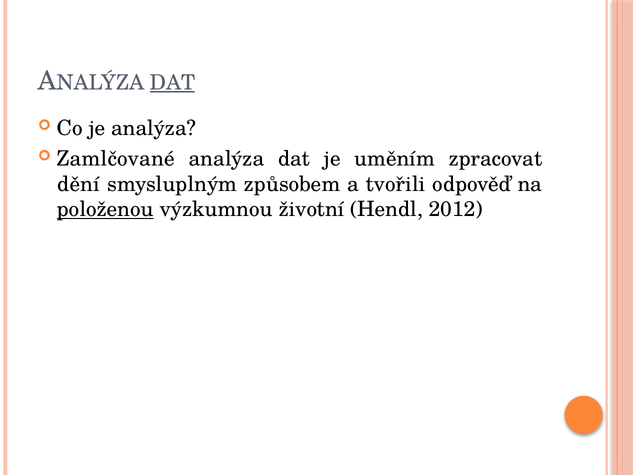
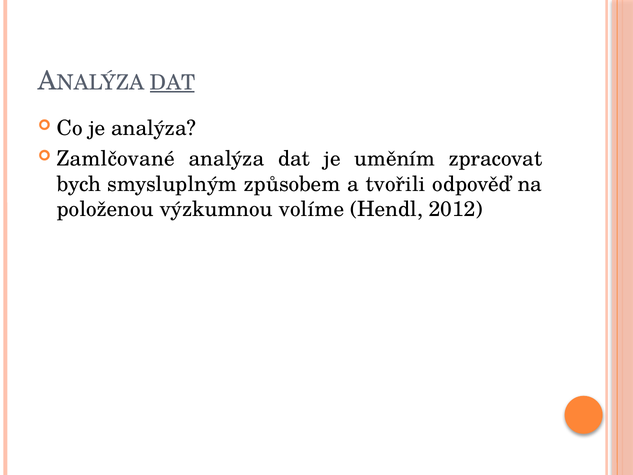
dění: dění -> bych (79, 184)
položenou underline: present -> none (105, 209)
životní: životní -> volíme (311, 209)
